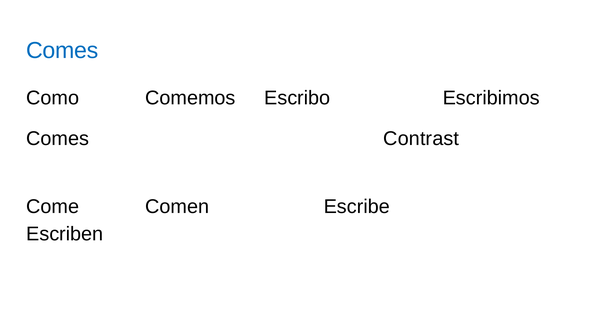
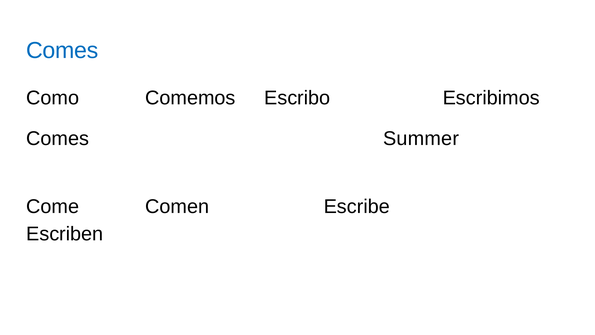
Contrast: Contrast -> Summer (421, 138)
